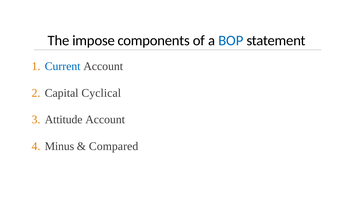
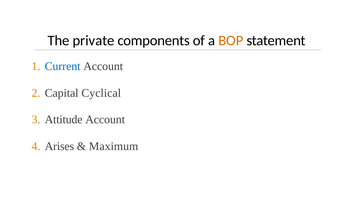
impose: impose -> private (94, 41)
BOP colour: blue -> orange (231, 41)
Minus: Minus -> Arises (59, 147)
Compared: Compared -> Maximum (114, 147)
